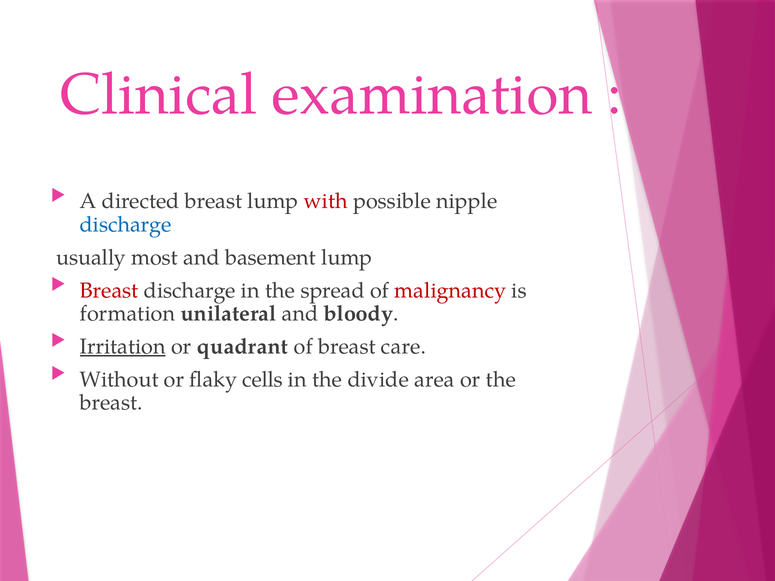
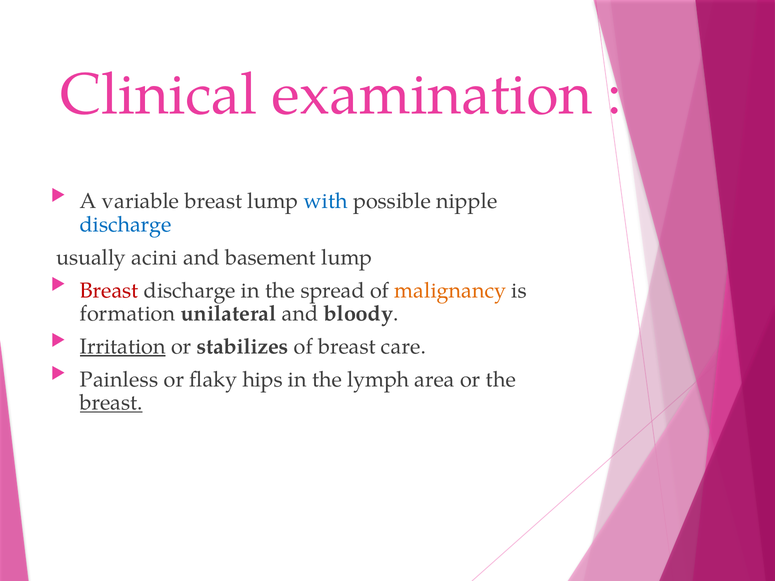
directed: directed -> variable (141, 201)
with colour: red -> blue (326, 201)
most: most -> acini (154, 258)
malignancy colour: red -> orange (450, 291)
quadrant: quadrant -> stabilizes (243, 347)
Without: Without -> Painless (119, 380)
cells: cells -> hips (263, 380)
divide: divide -> lymph (378, 380)
breast underline: none -> present (111, 403)
